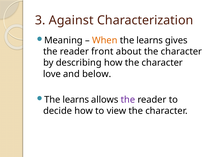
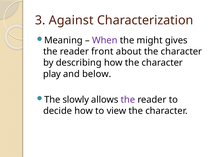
When colour: orange -> purple (105, 40)
learns: learns -> might (150, 40)
love: love -> play (52, 74)
learns: learns -> slowly (76, 100)
